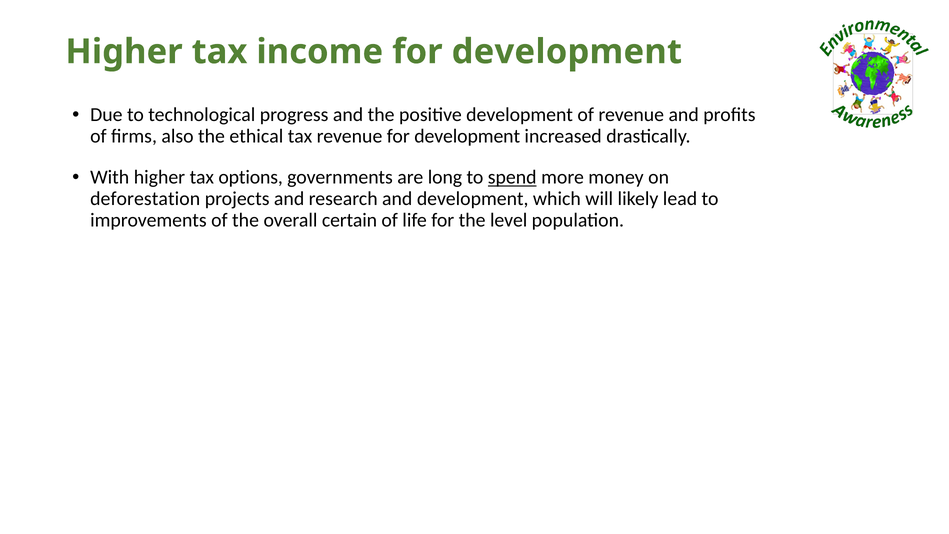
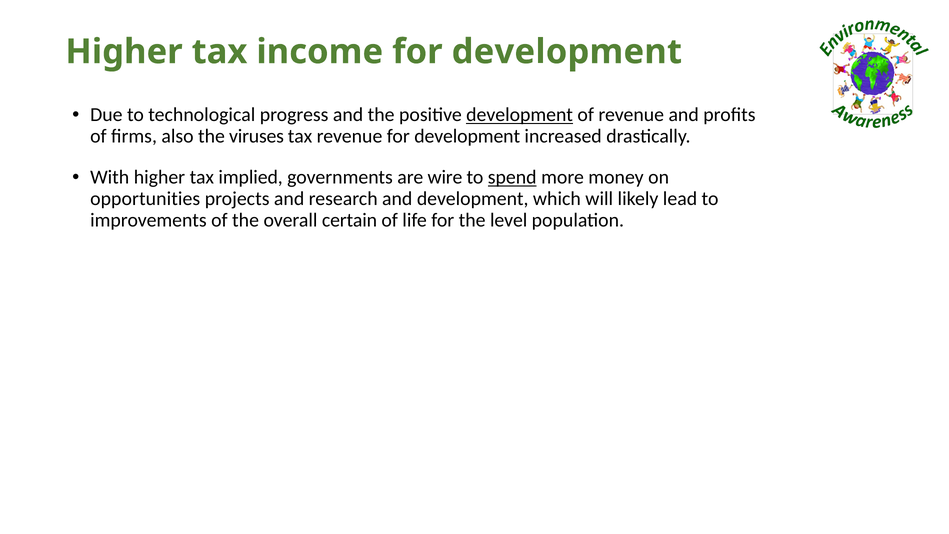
development underline: none -> present (520, 115)
ethical: ethical -> viruses (256, 136)
options: options -> implied (251, 177)
long: long -> wire (445, 177)
deforestation: deforestation -> opportunities (145, 199)
